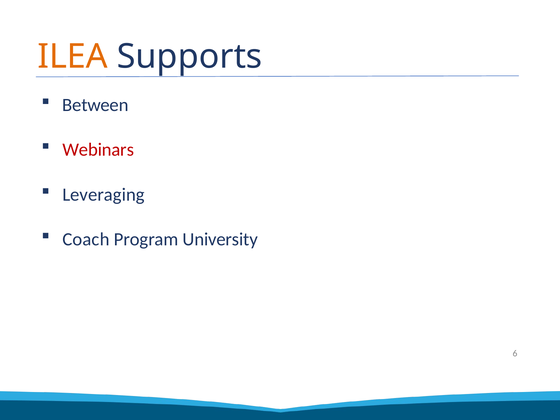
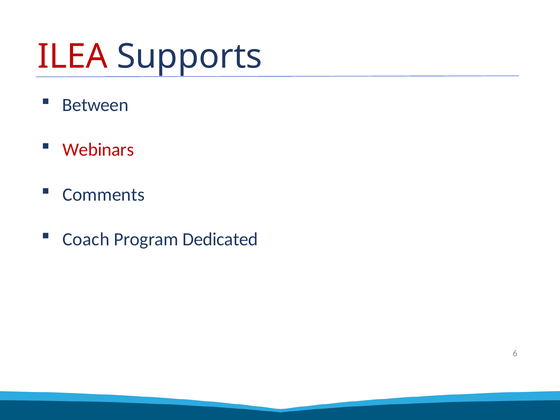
ILEA colour: orange -> red (73, 57)
Leveraging: Leveraging -> Comments (104, 195)
University: University -> Dedicated (220, 239)
